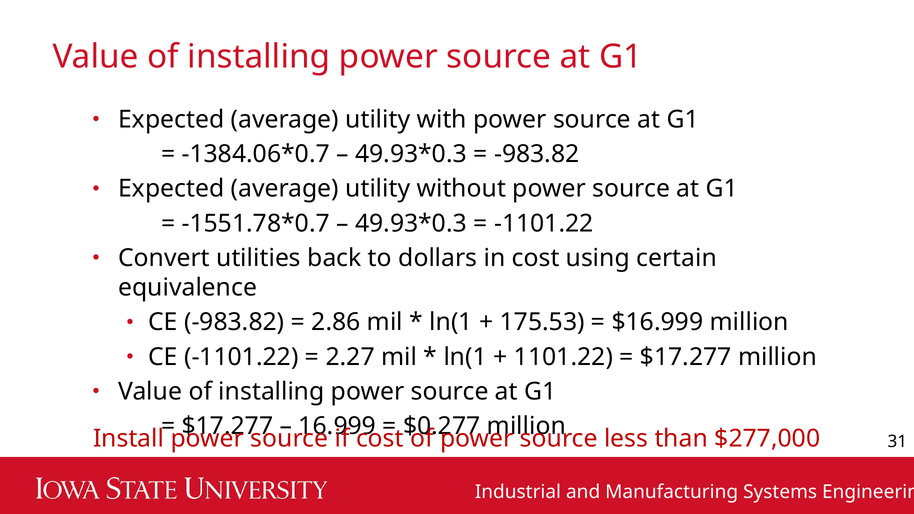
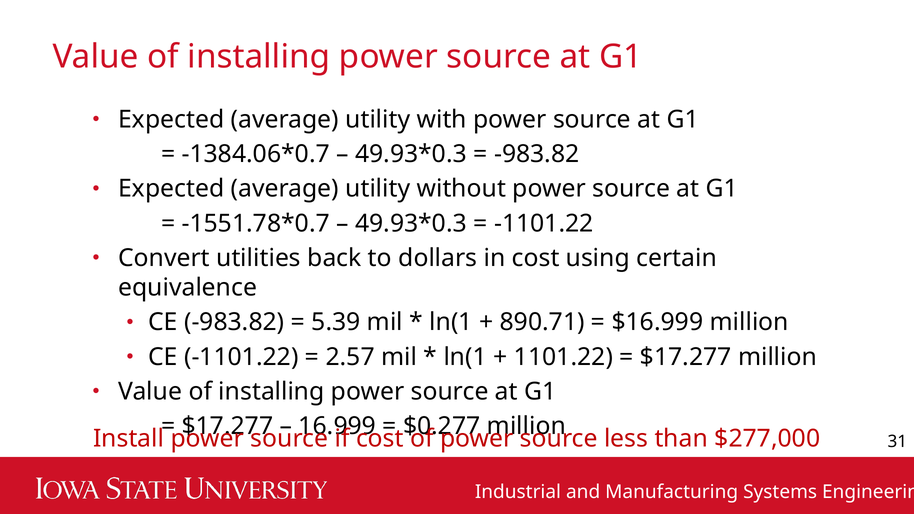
2.86: 2.86 -> 5.39 (336, 322)
175.53: 175.53 -> 890.71 (542, 322)
2.27: 2.27 -> 2.57 (350, 357)
